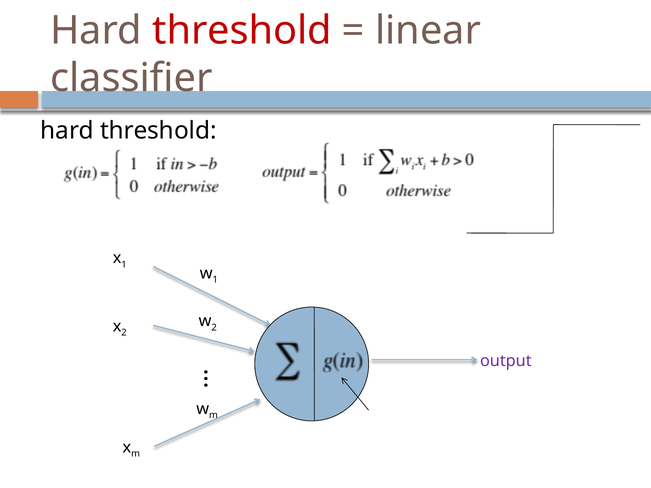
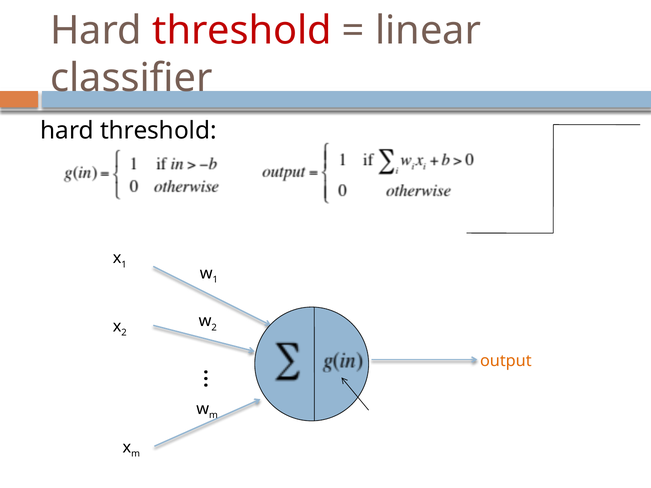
output colour: purple -> orange (506, 361)
